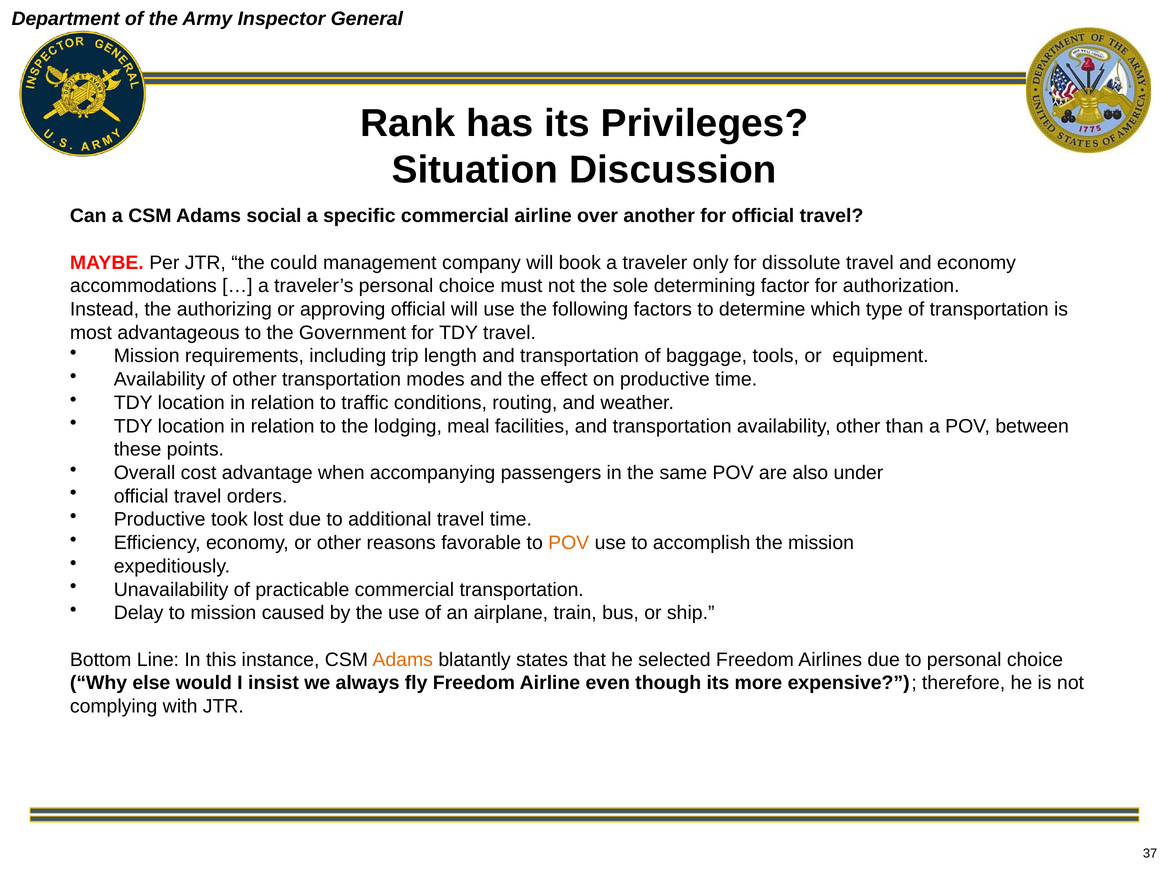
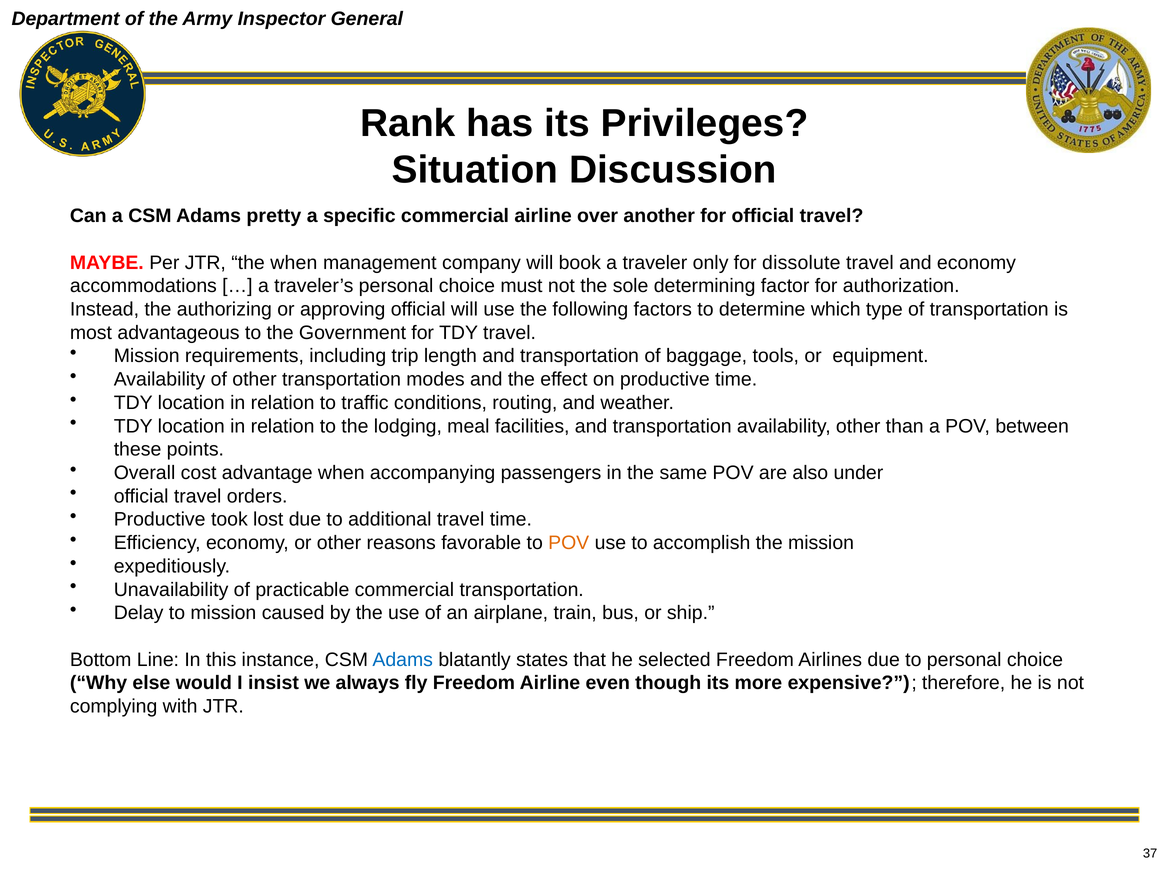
social: social -> pretty (274, 216)
the could: could -> when (294, 263)
Adams colour: orange -> blue (403, 660)
